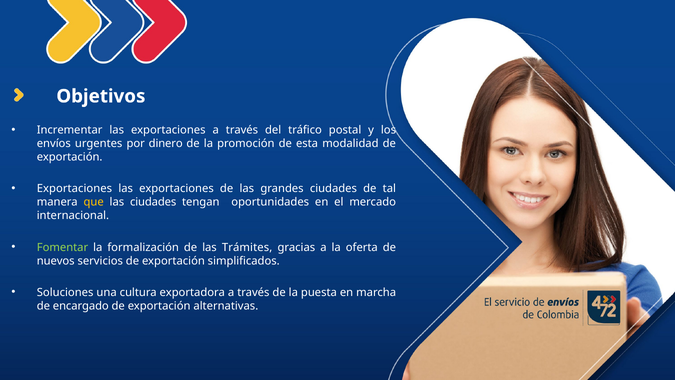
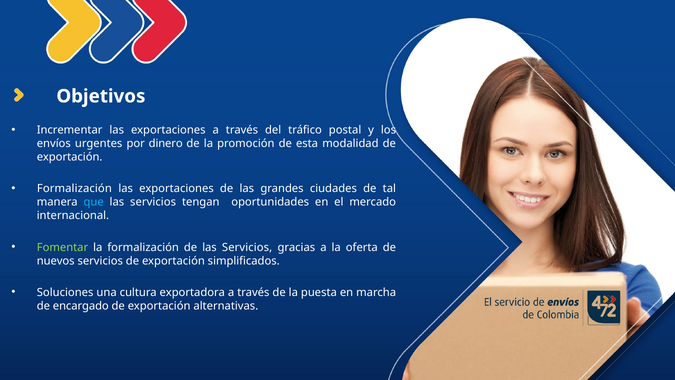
Exportaciones: Exportaciones -> Formalización (74, 189)
que colour: yellow -> light blue (94, 202)
ciudades: ciudades -> servicios (153, 202)
de las Trámites: Trámites -> Servicios (247, 247)
